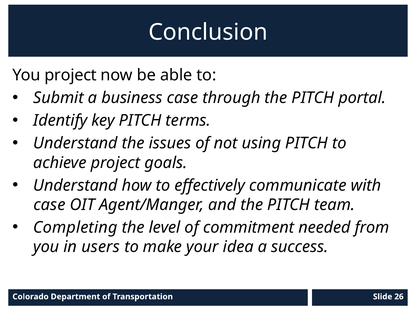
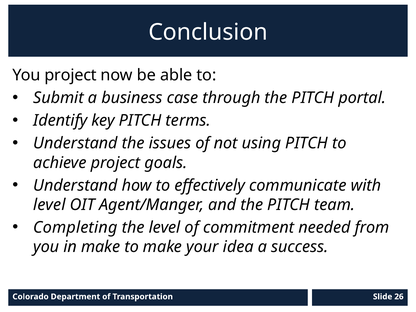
case: case -> level (49, 205)
in users: users -> make (101, 247)
